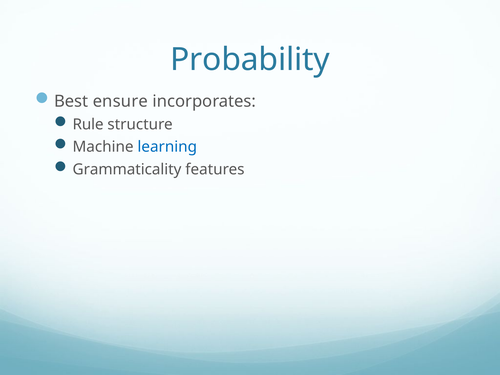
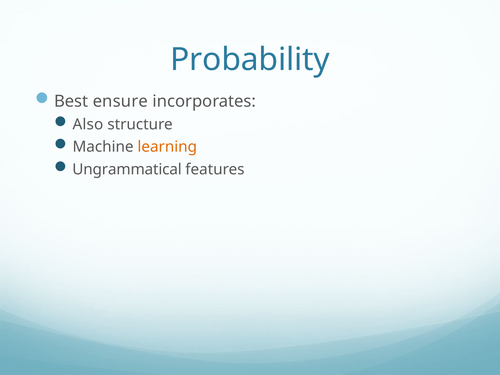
Rule: Rule -> Also (88, 124)
learning colour: blue -> orange (167, 147)
Grammaticality: Grammaticality -> Ungrammatical (127, 169)
